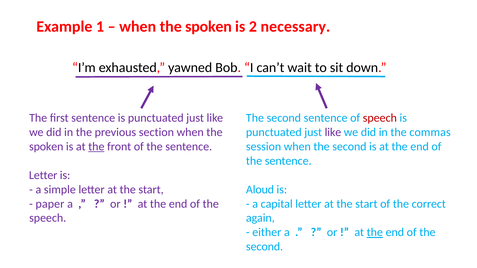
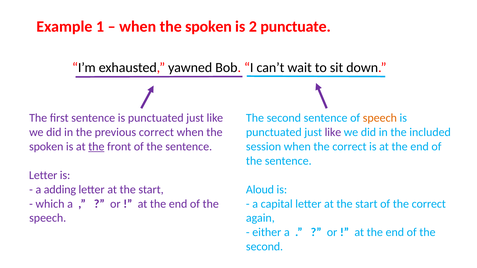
necessary: necessary -> punctuate (296, 27)
speech colour: red -> orange (380, 118)
previous section: section -> correct (156, 132)
commas: commas -> included (430, 132)
when the second: second -> correct (349, 147)
simple: simple -> adding (60, 190)
paper: paper -> which (50, 204)
the underline: present -> none (375, 233)
